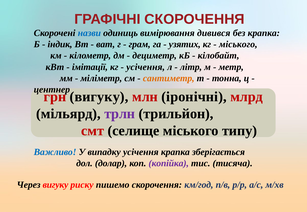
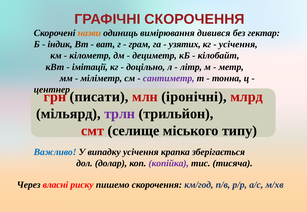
назви colour: blue -> orange (89, 33)
без крапка: крапка -> гектар (264, 33)
міського: міського -> усічення (238, 44)
усічення: усічення -> доцільно (146, 67)
сантиметр colour: orange -> purple (169, 78)
грн вигуку: вигуку -> писати (99, 97)
Через вигуку: вигуку -> власні (55, 185)
